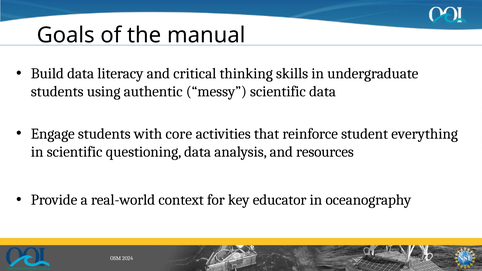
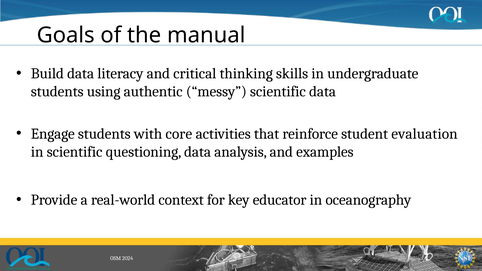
everything: everything -> evaluation (425, 134)
resources: resources -> examples (325, 152)
